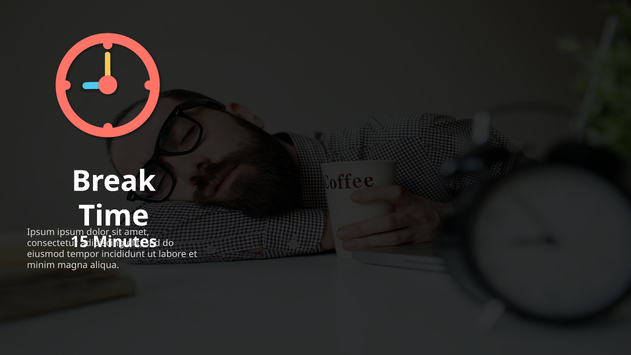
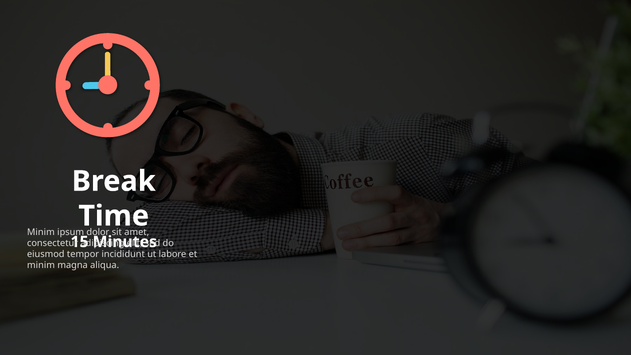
Ipsum: Ipsum -> Minim (41, 232)
